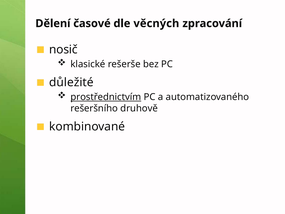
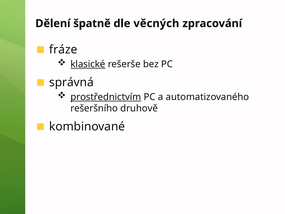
časové: časové -> špatně (92, 23)
nosič: nosič -> fráze (63, 50)
klasické underline: none -> present (88, 64)
důležité: důležité -> správná (71, 82)
